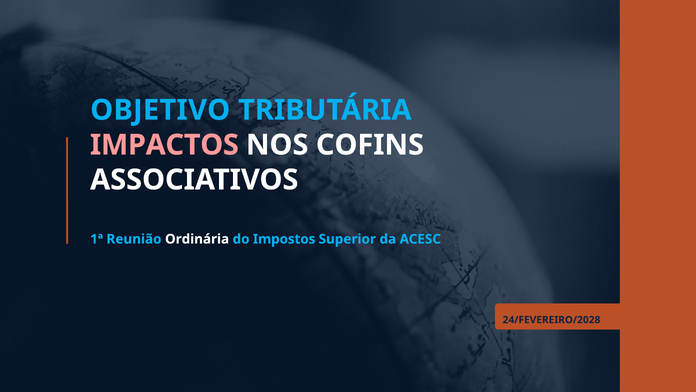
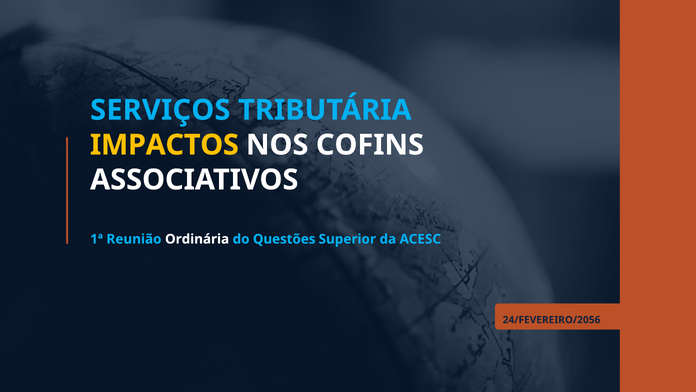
OBJETIVO: OBJETIVO -> SERVIÇOS (160, 110)
IMPACTOS colour: pink -> yellow (164, 145)
Impostos: Impostos -> Questões (284, 239)
24/FEVEREIRO/2028: 24/FEVEREIRO/2028 -> 24/FEVEREIRO/2056 (551, 319)
